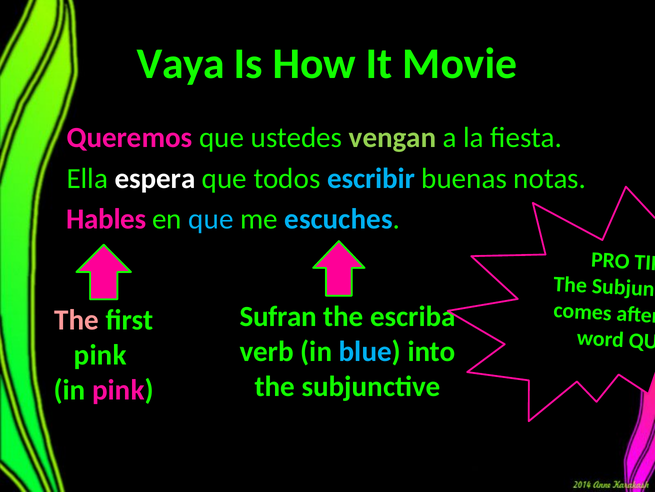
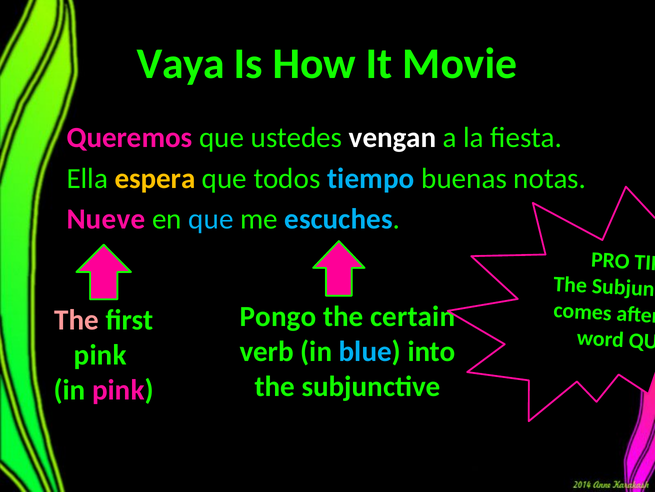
vengan colour: light green -> white (393, 137)
espera colour: white -> yellow (155, 178)
escribir: escribir -> tiempo (371, 178)
Hables: Hables -> Nueve (106, 219)
Sufran: Sufran -> Pongo (278, 316)
escriba: escriba -> certain (413, 316)
